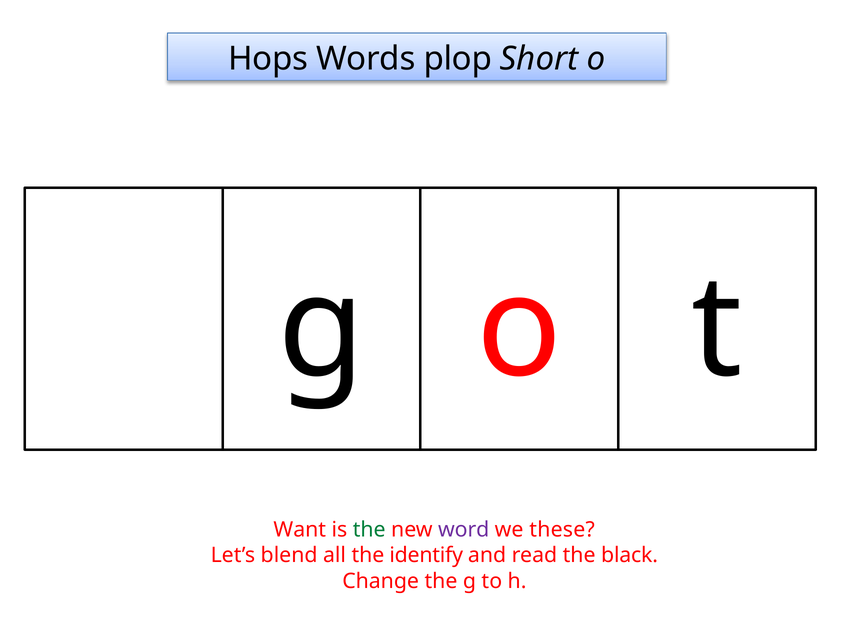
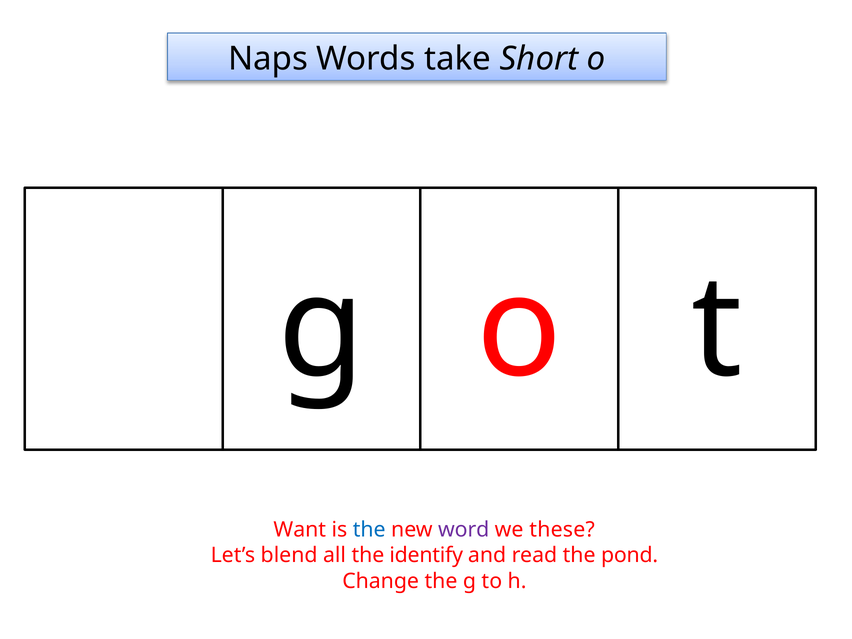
Hops: Hops -> Naps (268, 59)
plop: plop -> take (458, 59)
the colour: green -> blue (369, 530)
black: black -> pond (630, 555)
